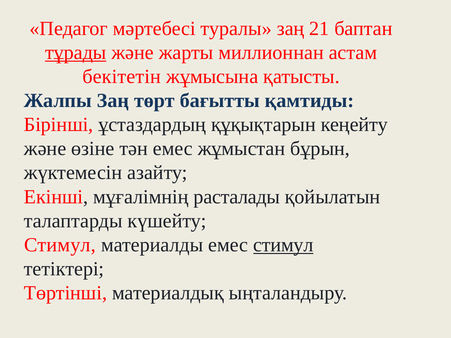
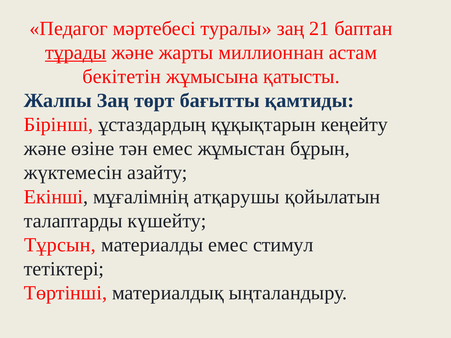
расталады: расталады -> атқарушы (237, 197)
Стимул: Стимул -> Тұрсын (60, 245)
стимул underline: present -> none (283, 245)
